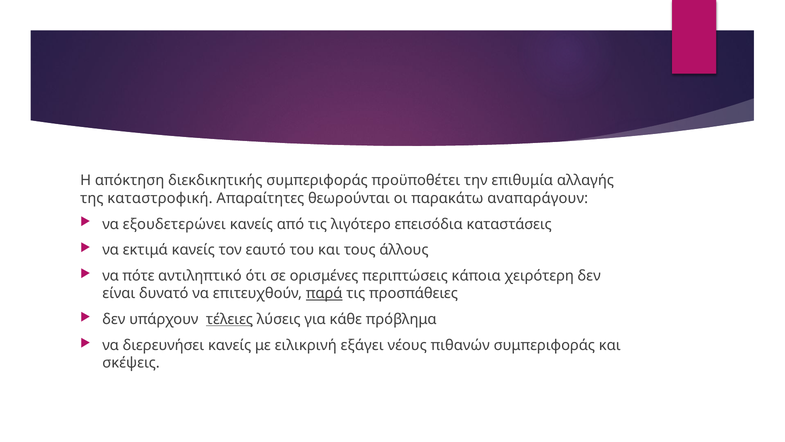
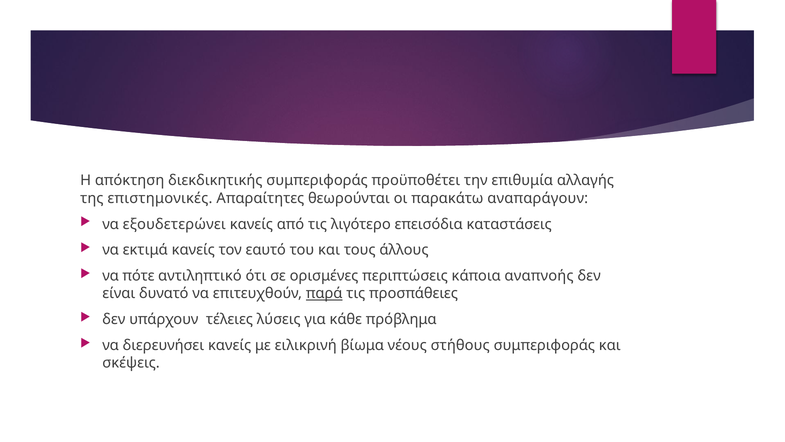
καταστροφική: καταστροφική -> επιστημονικές (160, 198)
χειρότερη: χειρότερη -> αναπνοής (539, 276)
τέλειες underline: present -> none (229, 319)
εξάγει: εξάγει -> βίωμα (362, 345)
πιθανών: πιθανών -> στήθους (460, 345)
